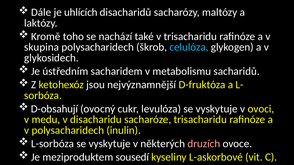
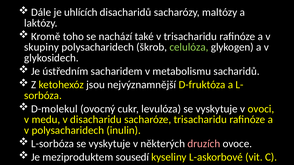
skupina: skupina -> skupiny (42, 47)
celulóza colour: light blue -> light green (189, 47)
D-obsahují: D-obsahují -> D-molekul (54, 109)
